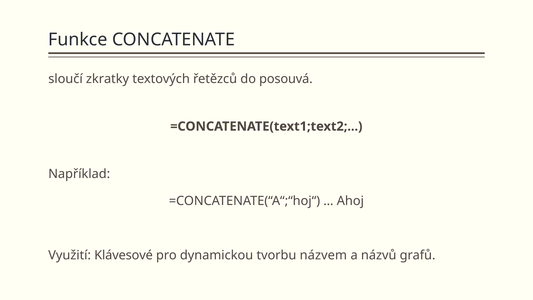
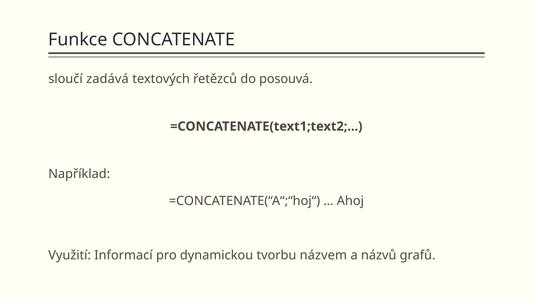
zkratky: zkratky -> zadává (107, 79)
Klávesové: Klávesové -> Informací (123, 255)
